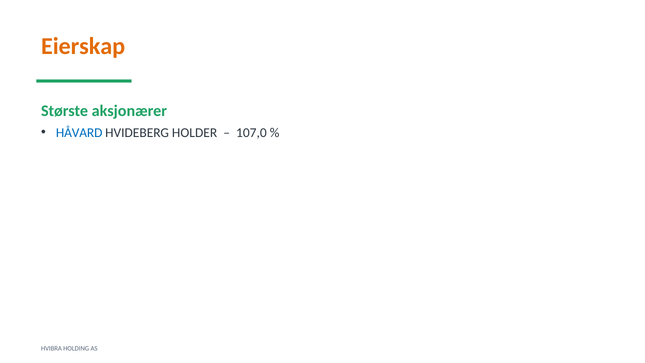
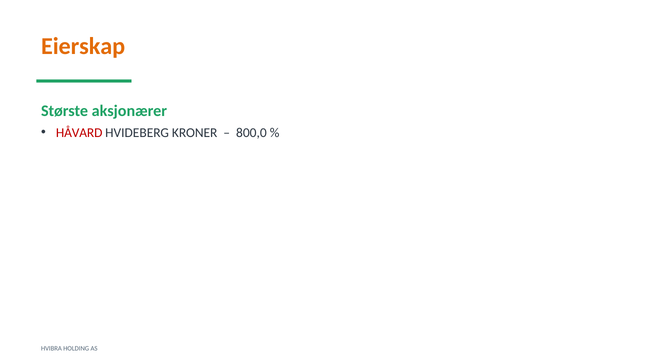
HÅVARD colour: blue -> red (79, 133)
HOLDER: HOLDER -> KRONER (195, 133)
107,0: 107,0 -> 800,0 (251, 133)
